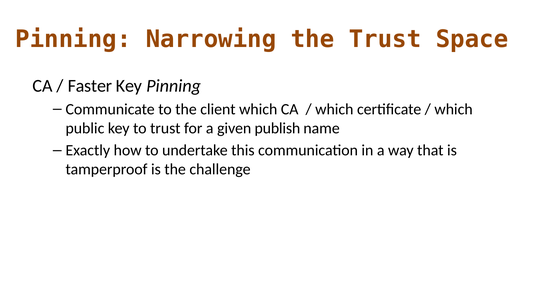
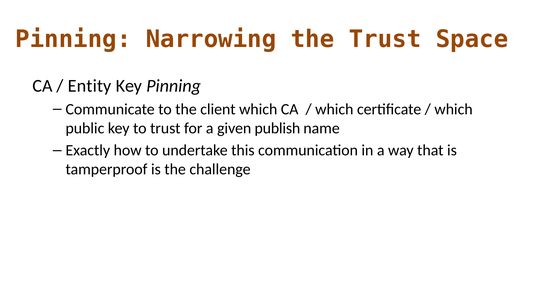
Faster: Faster -> Entity (90, 86)
